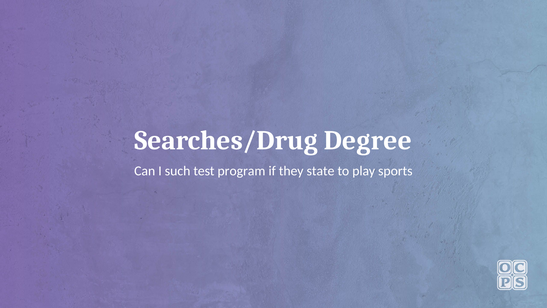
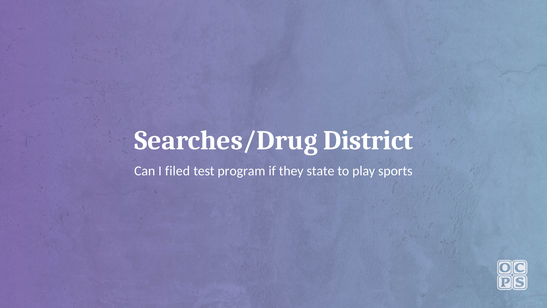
Degree: Degree -> District (368, 140)
such: such -> filed (178, 171)
